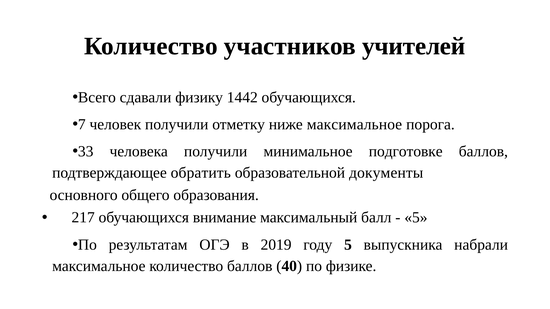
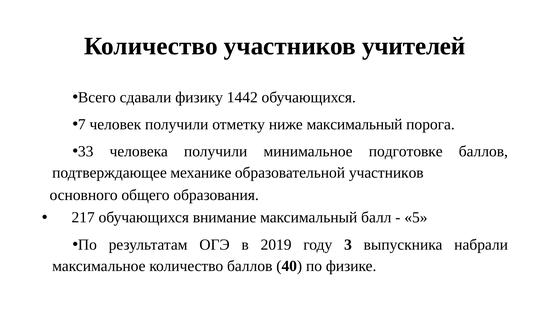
ниже максимальное: максимальное -> максимальный (355, 125)
обратить: обратить -> механике (201, 173)
образовательной документы: документы -> участников (386, 173)
году 5: 5 -> 3 (348, 245)
